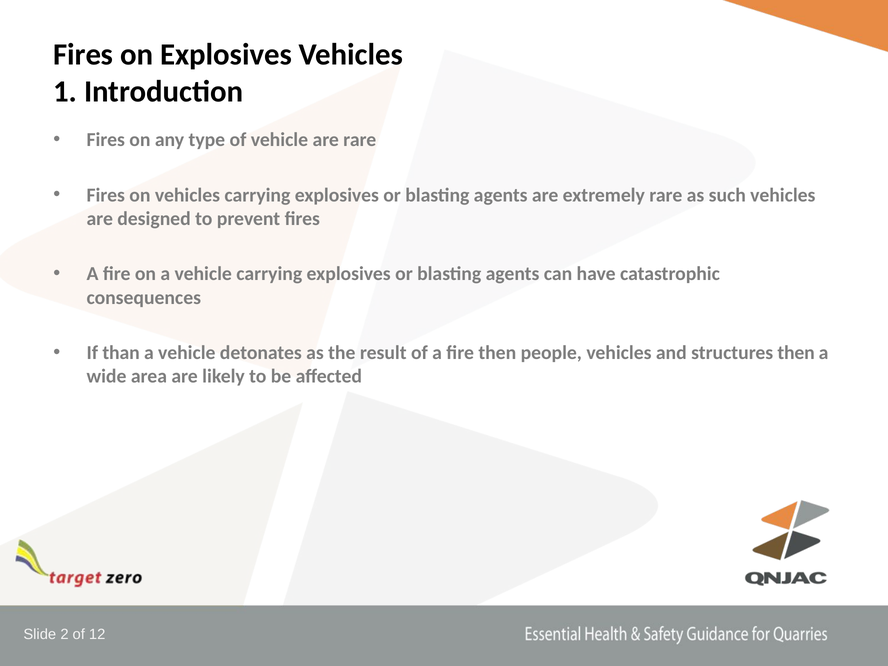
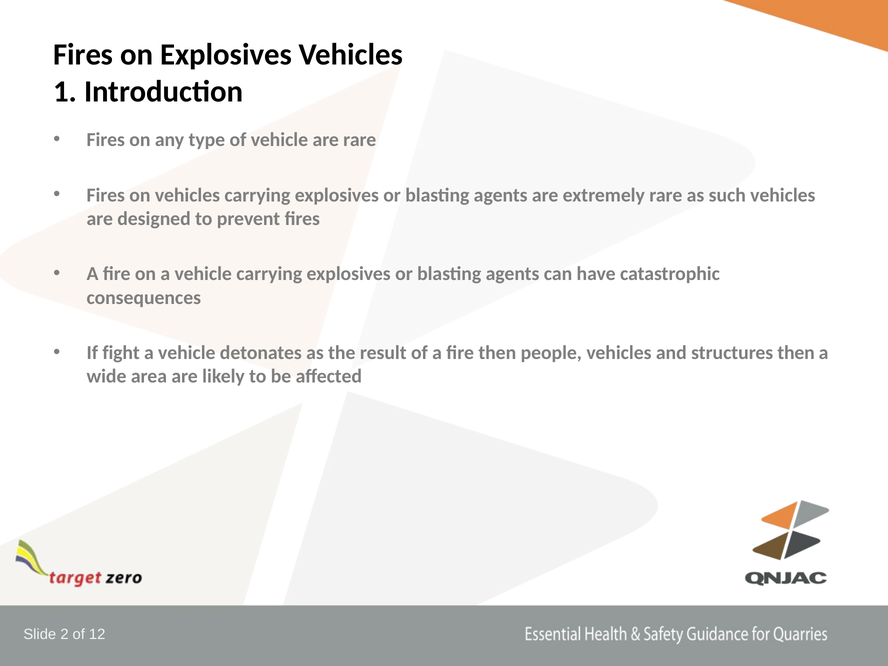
than: than -> fight (121, 353)
